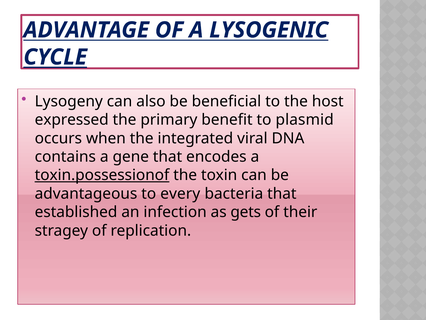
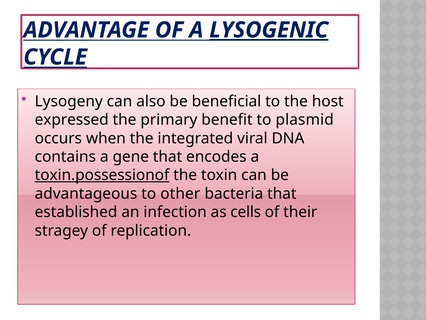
LYSOGENIC underline: none -> present (269, 30)
every: every -> other (180, 193)
gets: gets -> cells (246, 212)
